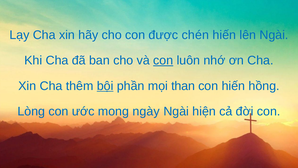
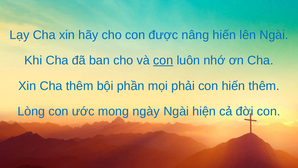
chén: chén -> nâng (195, 35)
bội underline: present -> none (105, 86)
than: than -> phải (183, 86)
hiến hồng: hồng -> thêm (264, 86)
